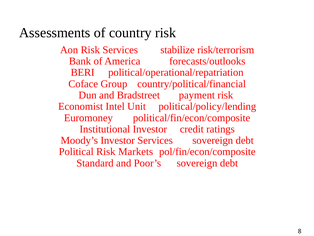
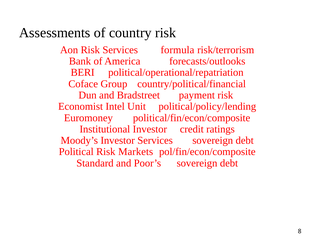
stabilize: stabilize -> formula (177, 50)
